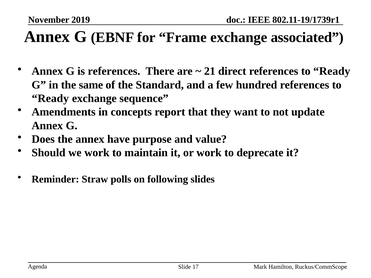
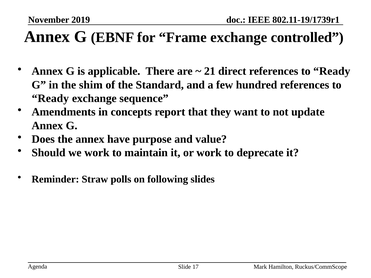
associated: associated -> controlled (307, 37)
is references: references -> applicable (114, 71)
same: same -> shim (91, 85)
